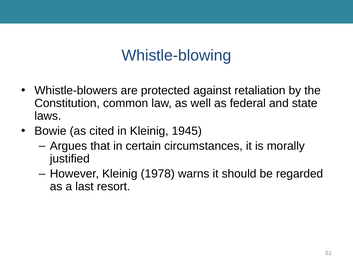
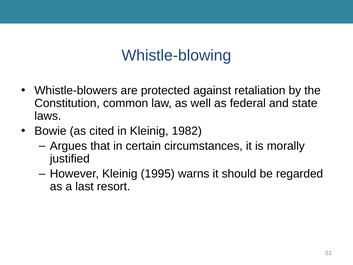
1945: 1945 -> 1982 (187, 131)
1978: 1978 -> 1995 (158, 174)
